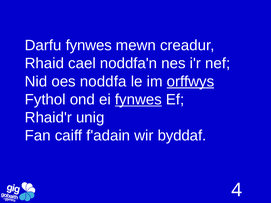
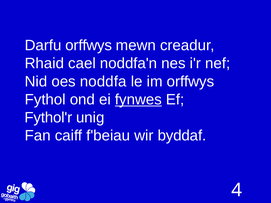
Darfu fynwes: fynwes -> orffwys (89, 45)
orffwys underline: present -> none (190, 82)
Rhaid'r: Rhaid'r -> Fythol'r (48, 118)
f'adain: f'adain -> f'beiau (108, 136)
